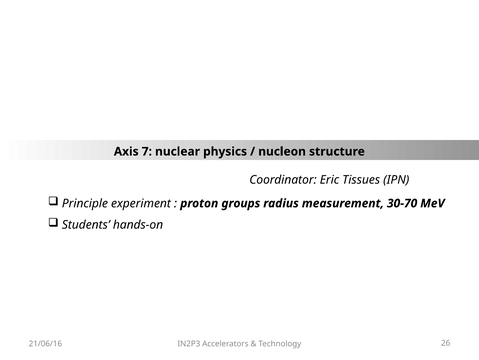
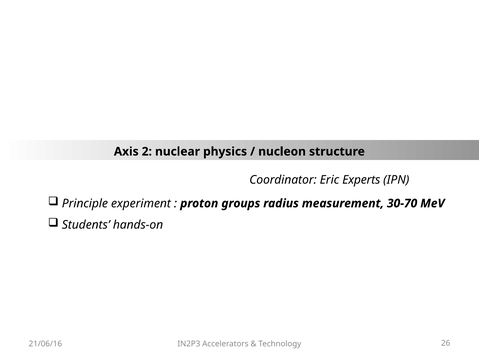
7: 7 -> 2 (147, 151)
Tissues: Tissues -> Experts (361, 180)
